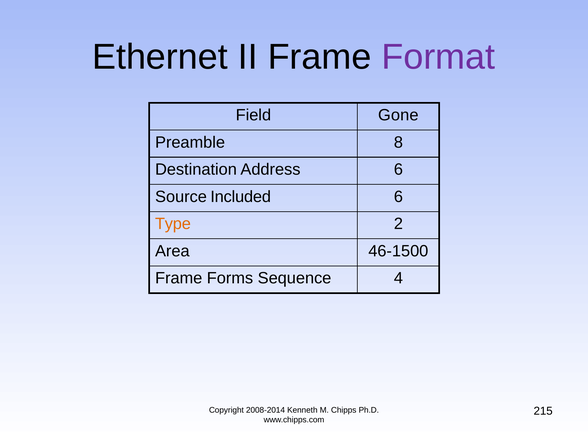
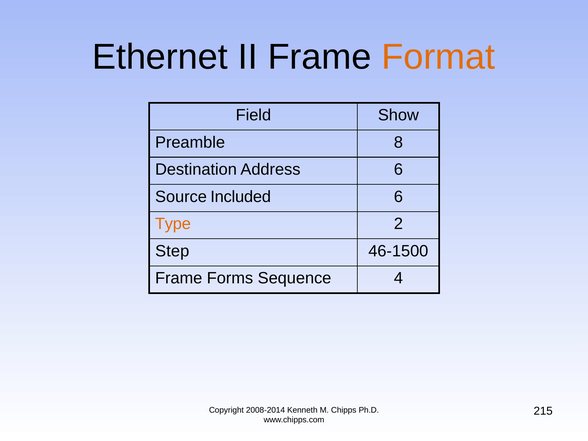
Format colour: purple -> orange (438, 57)
Gone: Gone -> Show (398, 115)
Area: Area -> Step (172, 251)
